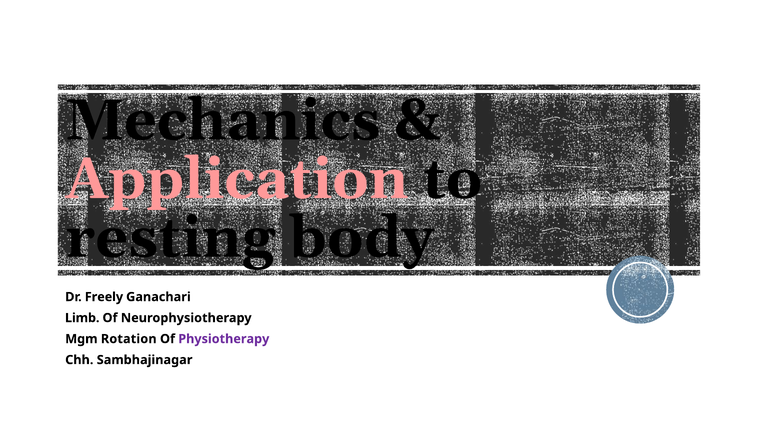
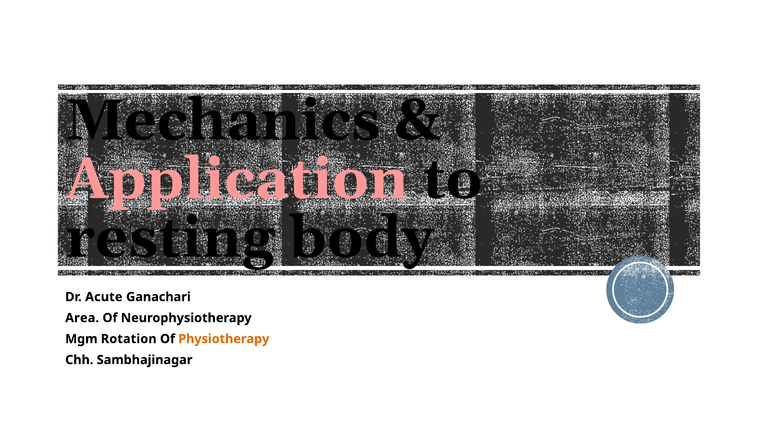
Freely: Freely -> Acute (104, 297)
Limb: Limb -> Area (82, 318)
Physiotherapy colour: purple -> orange (224, 339)
